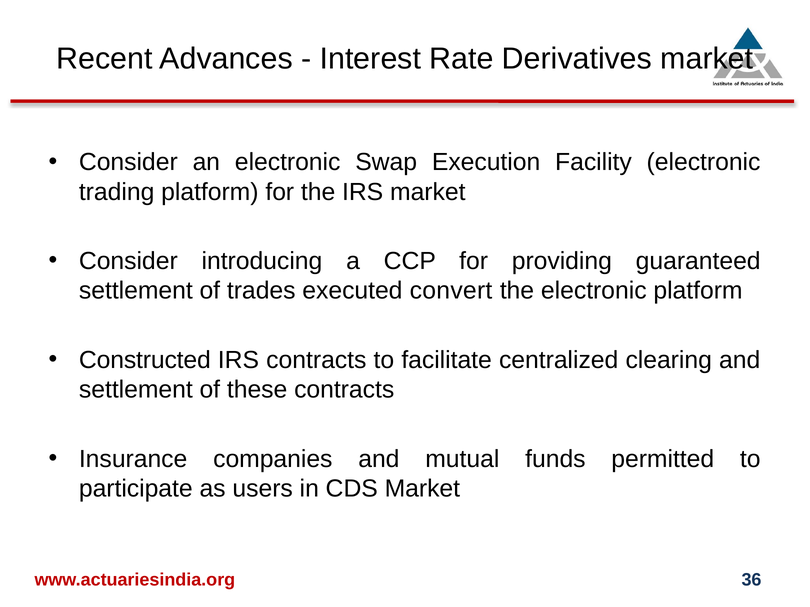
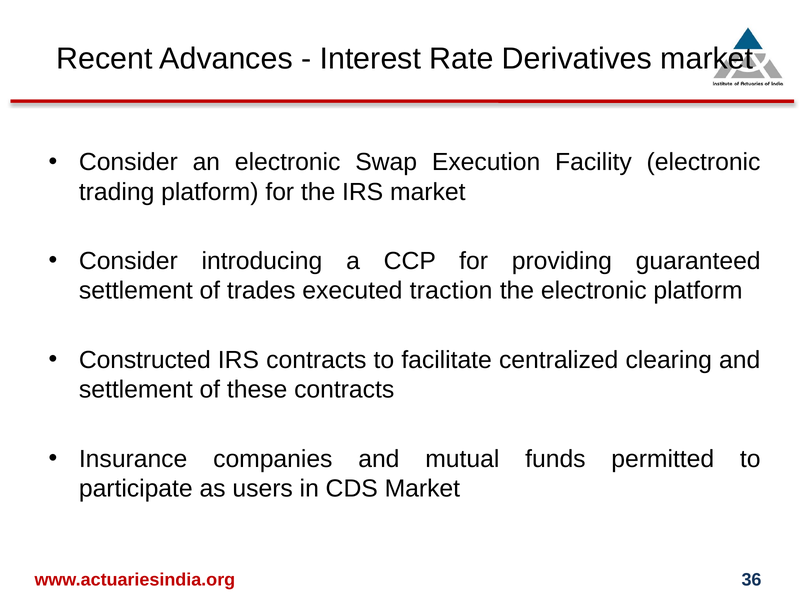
convert: convert -> traction (451, 291)
